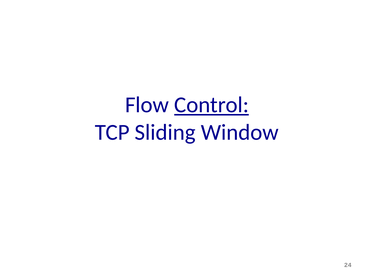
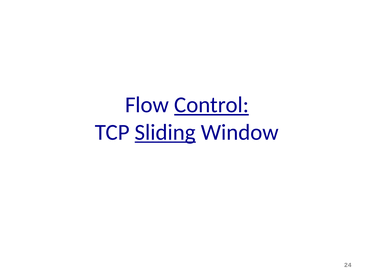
Sliding underline: none -> present (165, 133)
